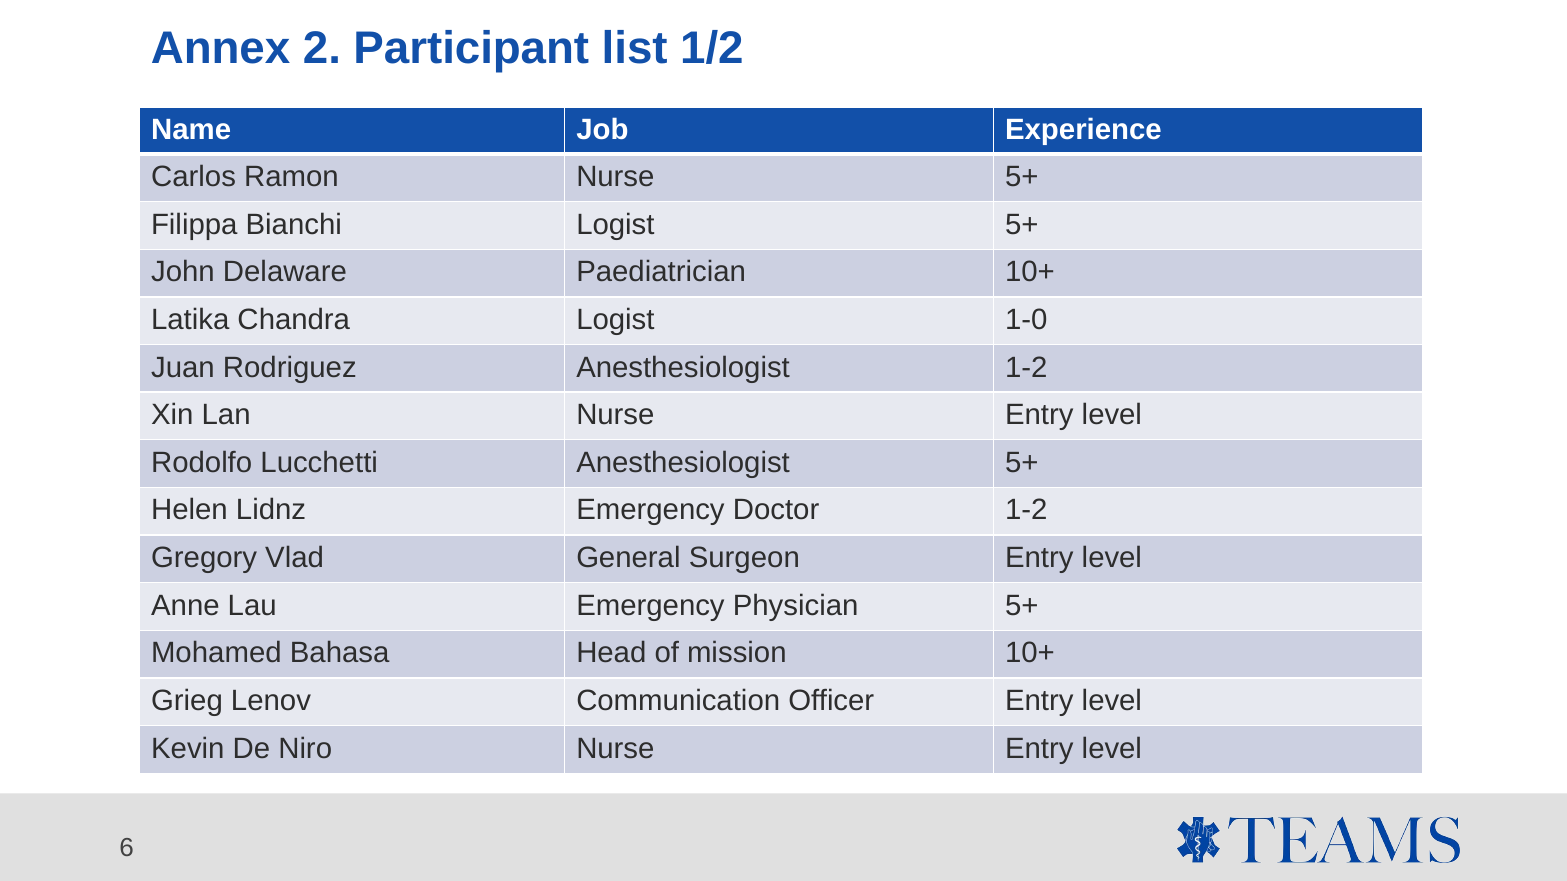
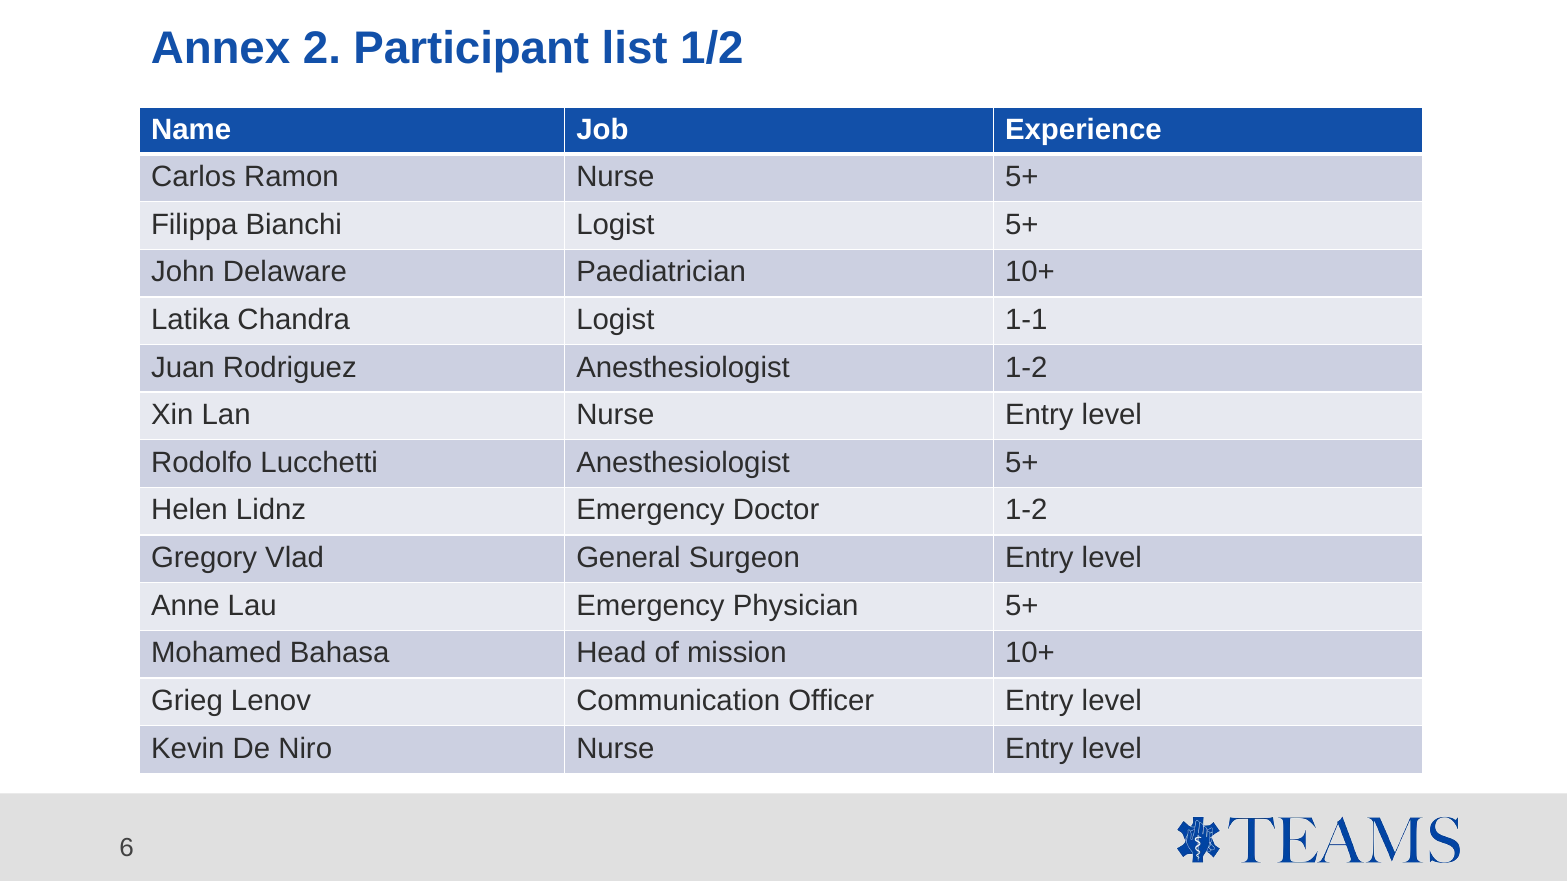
1-0: 1-0 -> 1-1 (1026, 320)
